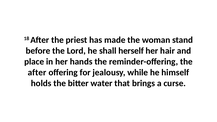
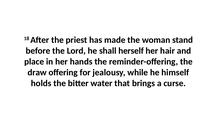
after: after -> draw (37, 73)
